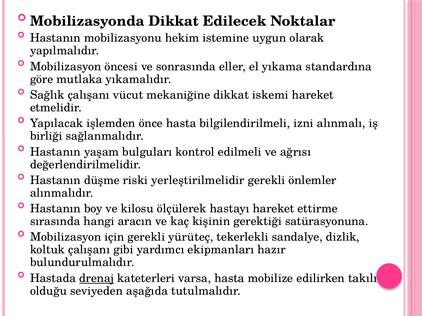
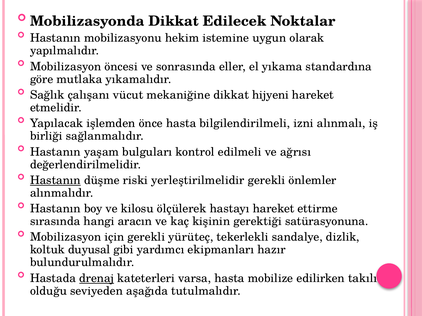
iskemi: iskemi -> hijyeni (271, 95)
Hastanın underline: none -> present (55, 181)
koltuk çalışanı: çalışanı -> duyusal (89, 250)
